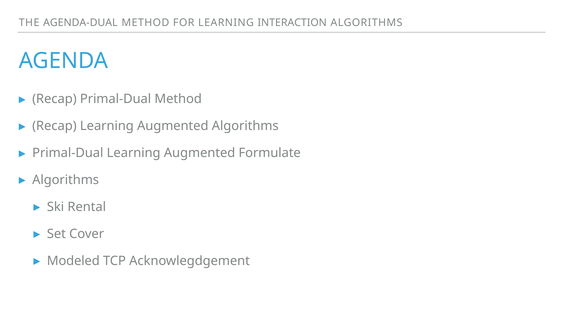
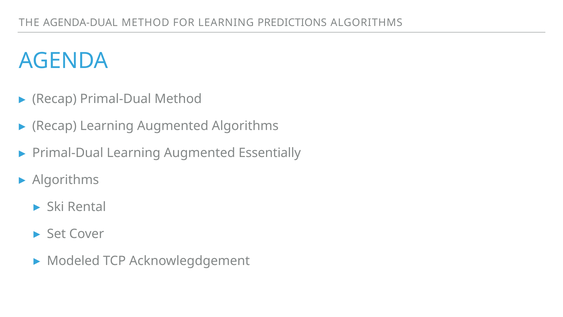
INTERACTION: INTERACTION -> PREDICTIONS (292, 23)
Formulate: Formulate -> Essentially (270, 153)
